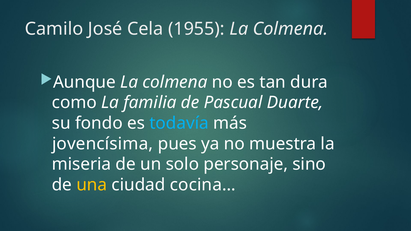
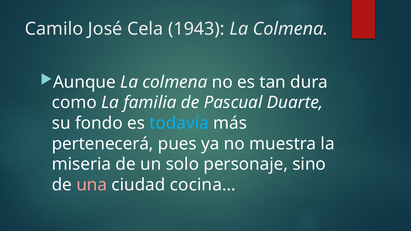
1955: 1955 -> 1943 (196, 29)
jovencísima: jovencísima -> pertenecerá (103, 144)
una colour: yellow -> pink (92, 185)
